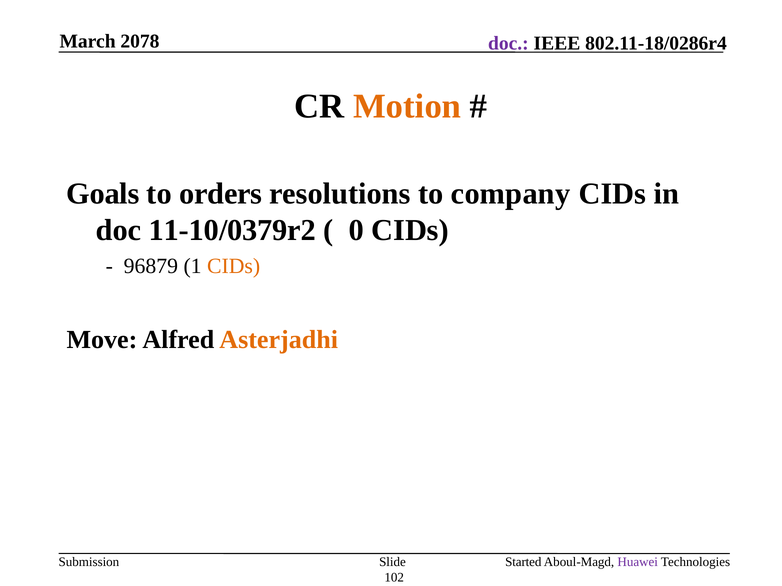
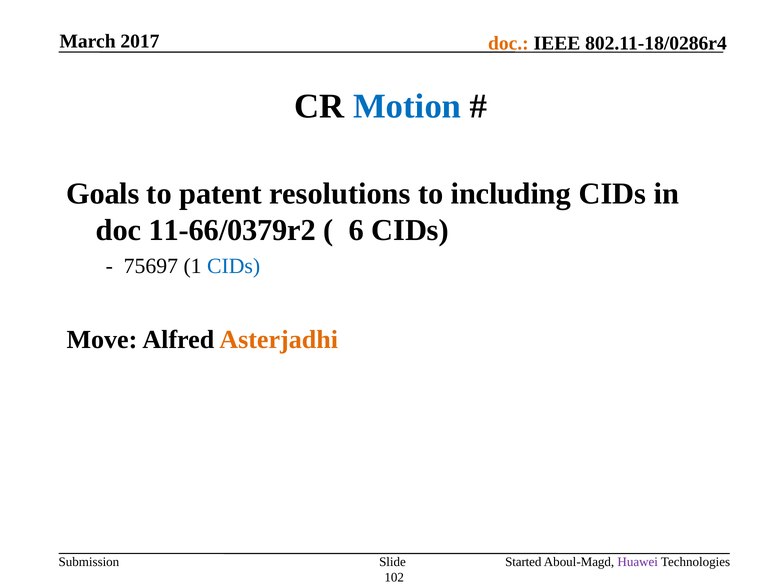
2078: 2078 -> 2017 (140, 41)
doc colour: purple -> orange (508, 43)
Motion colour: orange -> blue (407, 107)
orders: orders -> patent (221, 194)
company: company -> including (511, 194)
11-10/0379r2: 11-10/0379r2 -> 11-66/0379r2 (232, 230)
0: 0 -> 6 (356, 230)
96879: 96879 -> 75697 (151, 266)
CIDs colour: orange -> blue (234, 266)
